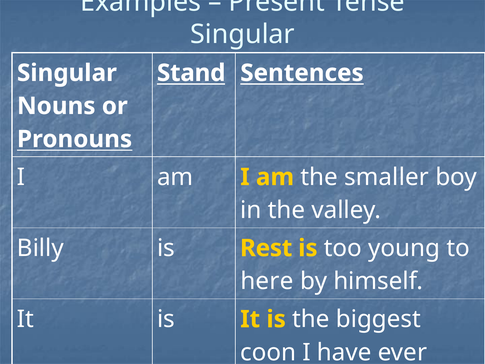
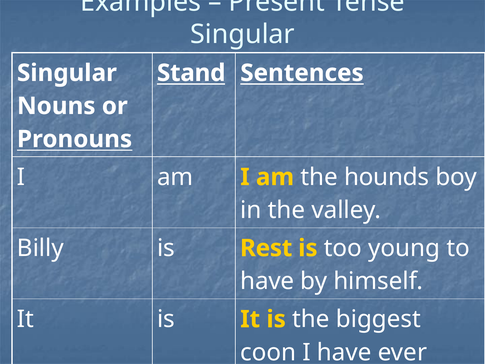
smaller: smaller -> hounds (387, 177)
here: here -> have (267, 281)
